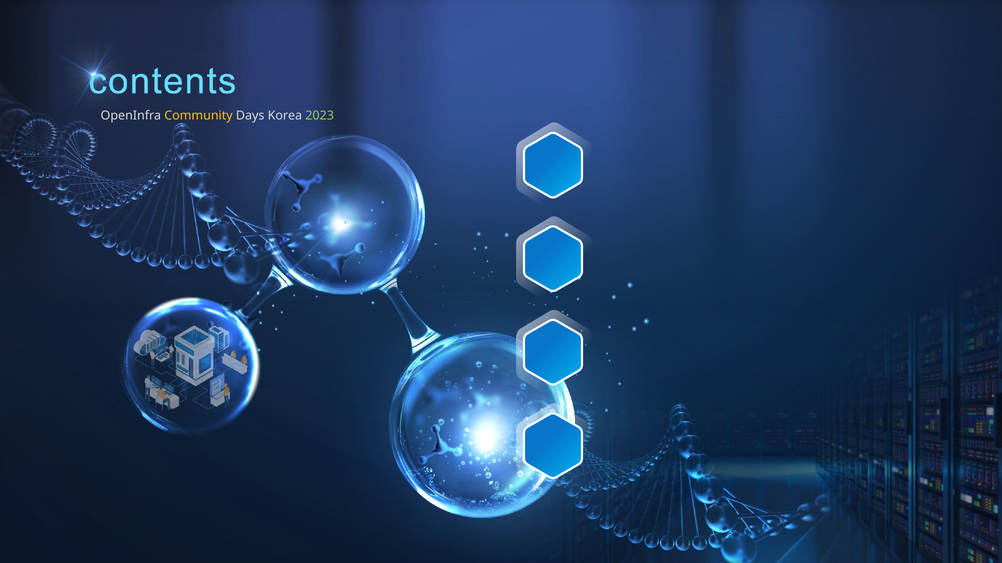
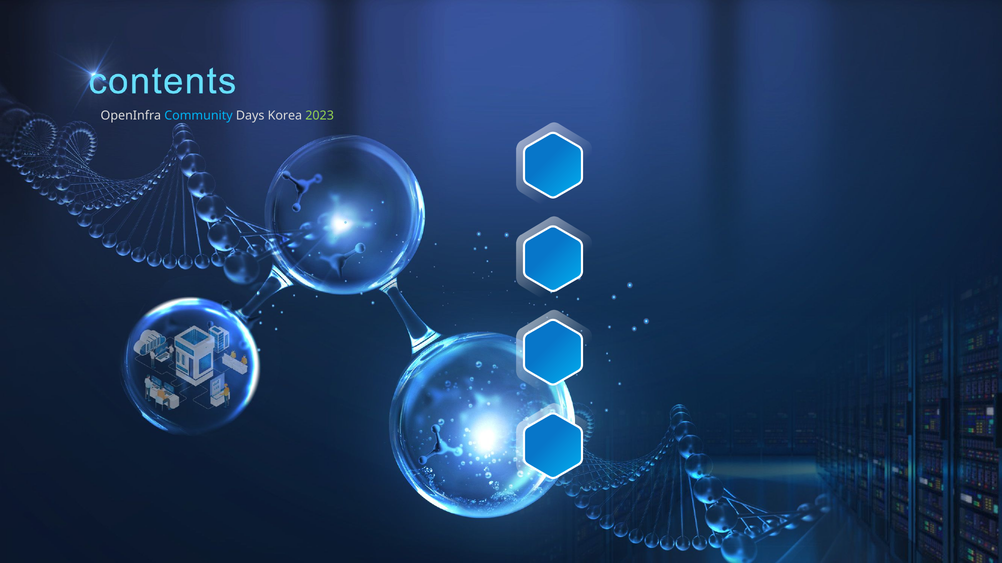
Community colour: yellow -> light blue (199, 116)
